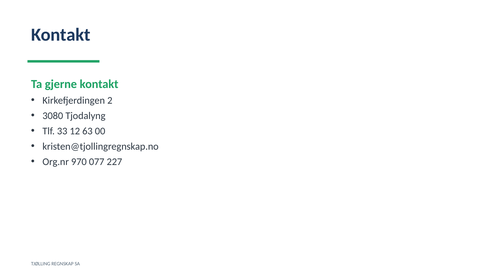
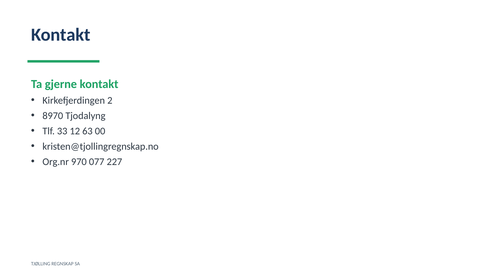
3080: 3080 -> 8970 (53, 116)
